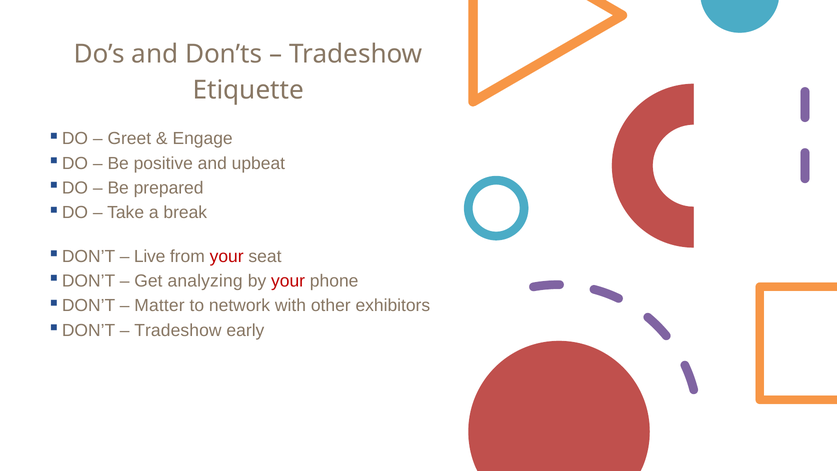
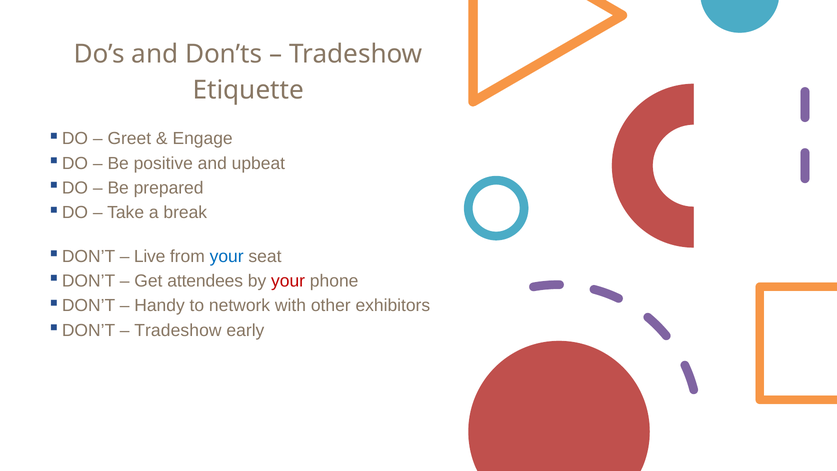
your colour: red -> blue (227, 256)
analyzing: analyzing -> attendees (205, 281)
Matter: Matter -> Handy (160, 306)
